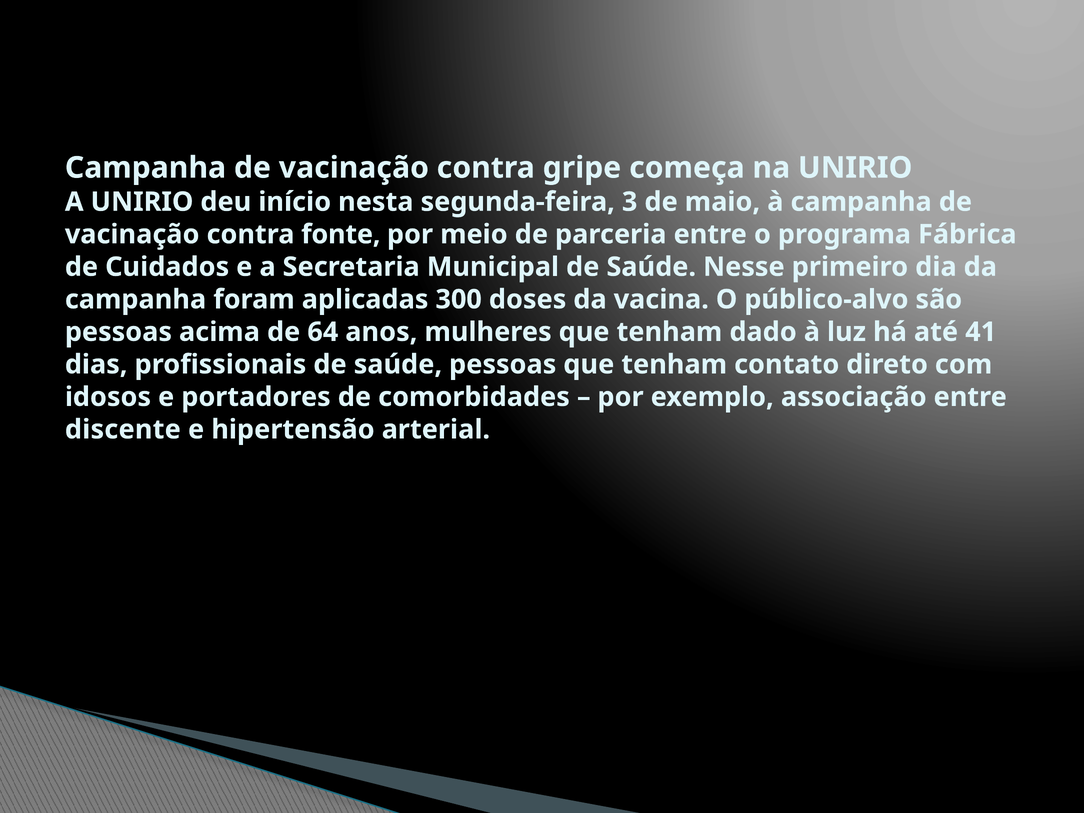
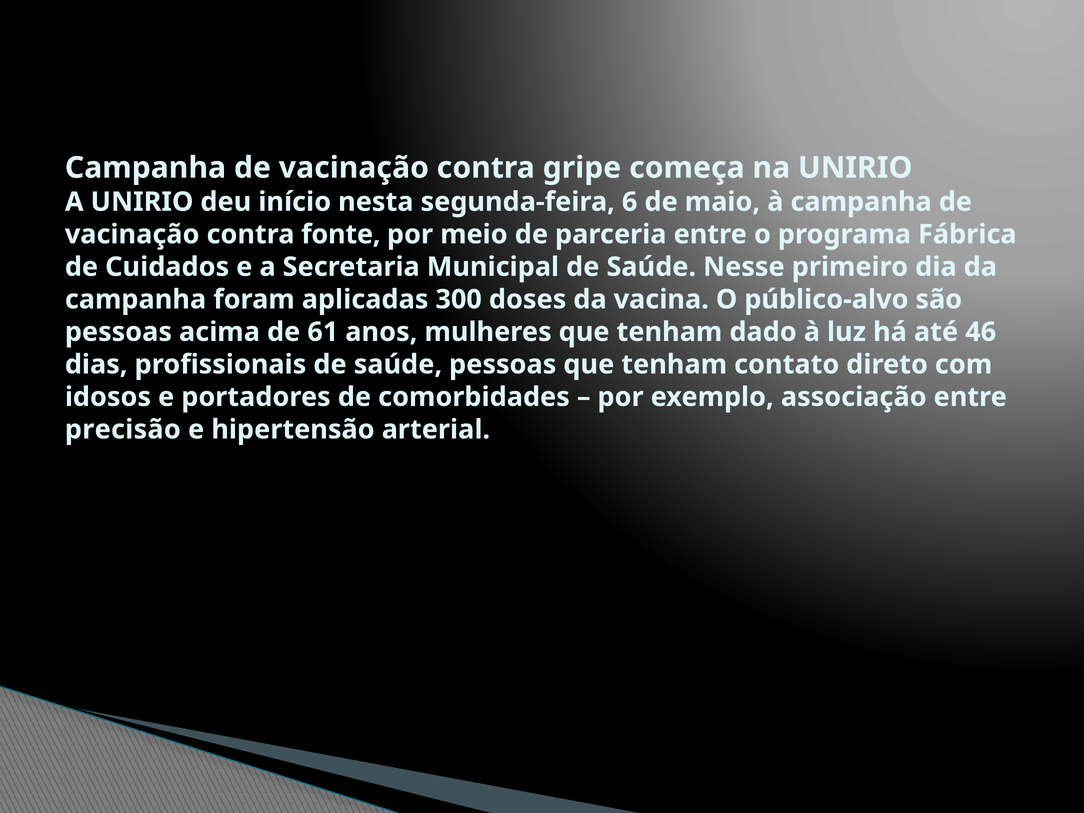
3: 3 -> 6 (630, 202)
64: 64 -> 61 (323, 332)
41: 41 -> 46 (981, 332)
discente: discente -> precisão (123, 430)
